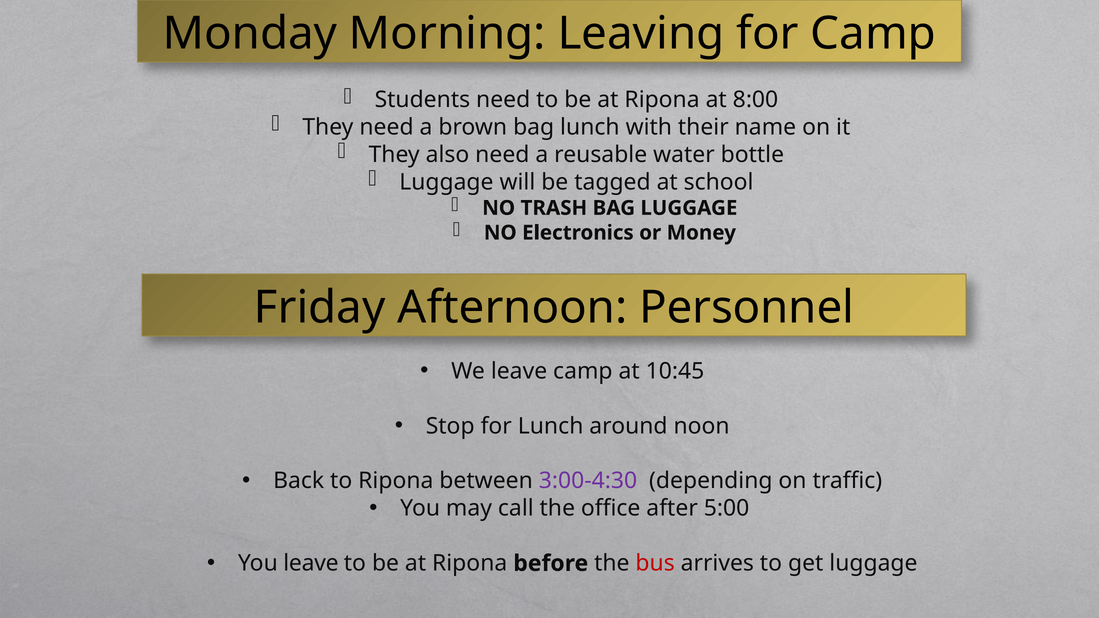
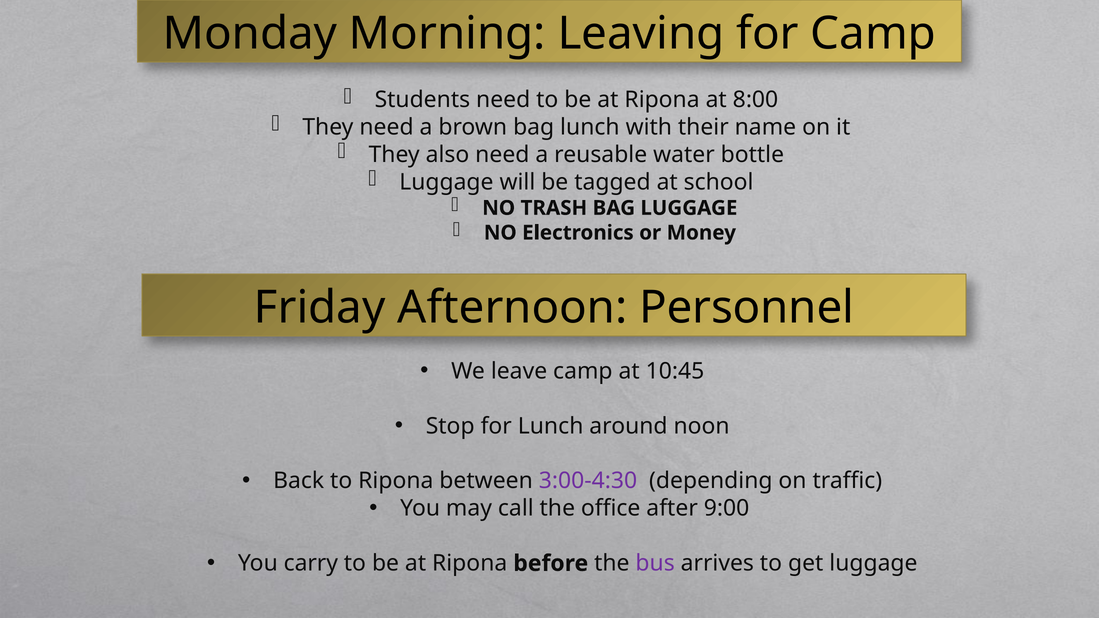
5:00: 5:00 -> 9:00 (727, 509)
You leave: leave -> carry (311, 564)
bus colour: red -> purple (655, 564)
